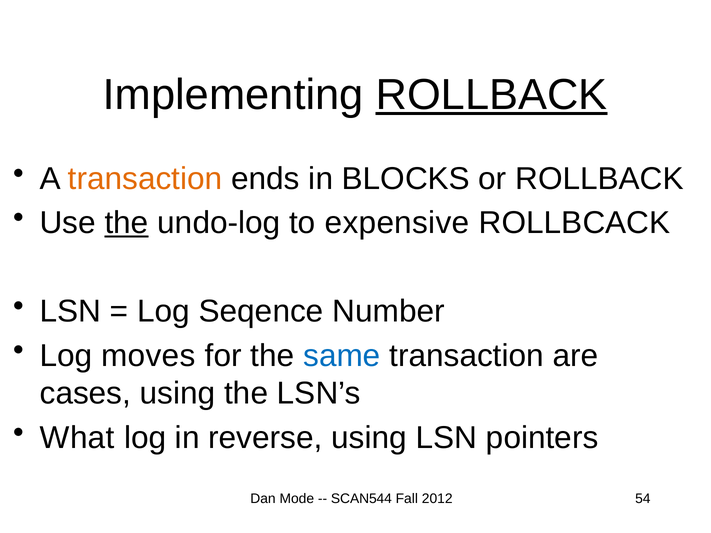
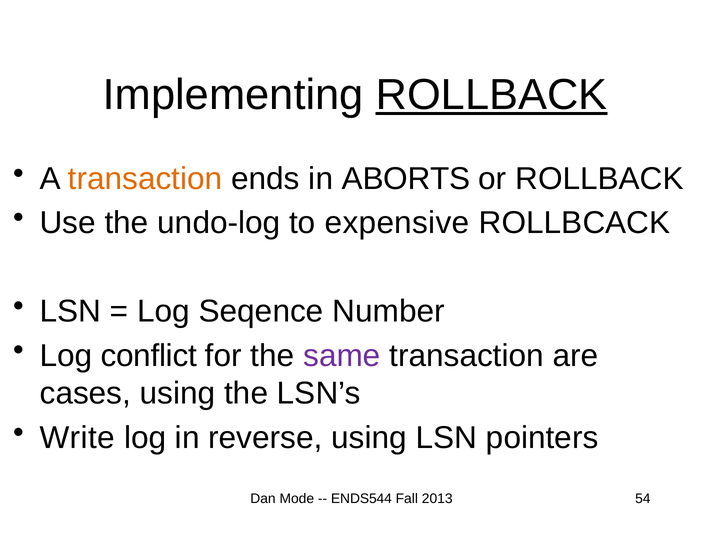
BLOCKS: BLOCKS -> ABORTS (406, 179)
the underline: present -> none (127, 223)
moves: moves -> conflict (149, 356)
same colour: blue -> purple (342, 356)
What: What -> Write (77, 438)
SCAN544: SCAN544 -> ENDS544 (361, 499)
2012: 2012 -> 2013 (437, 499)
